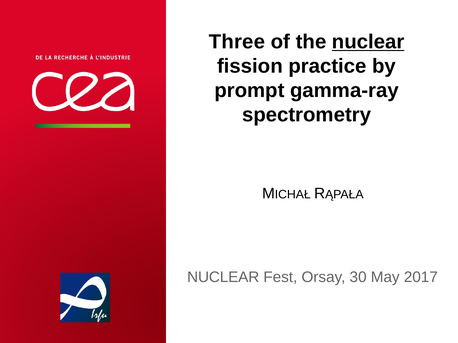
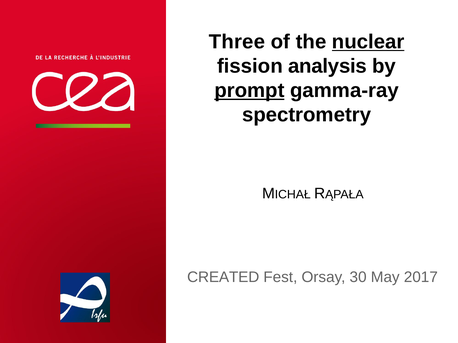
practice: practice -> analysis (328, 66)
prompt underline: none -> present (249, 91)
NUCLEAR: NUCLEAR -> CREATED (223, 278)
